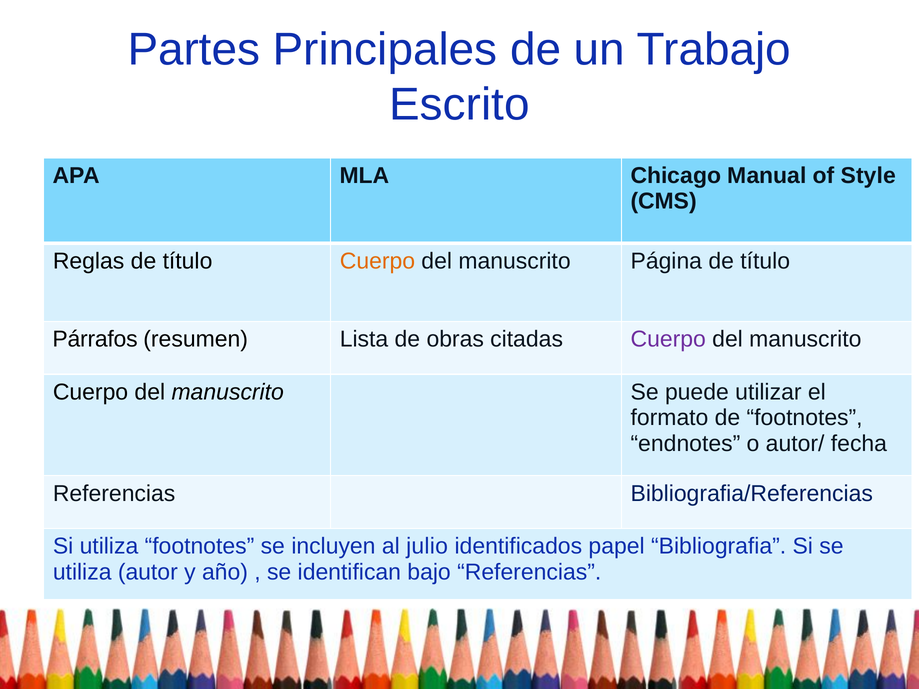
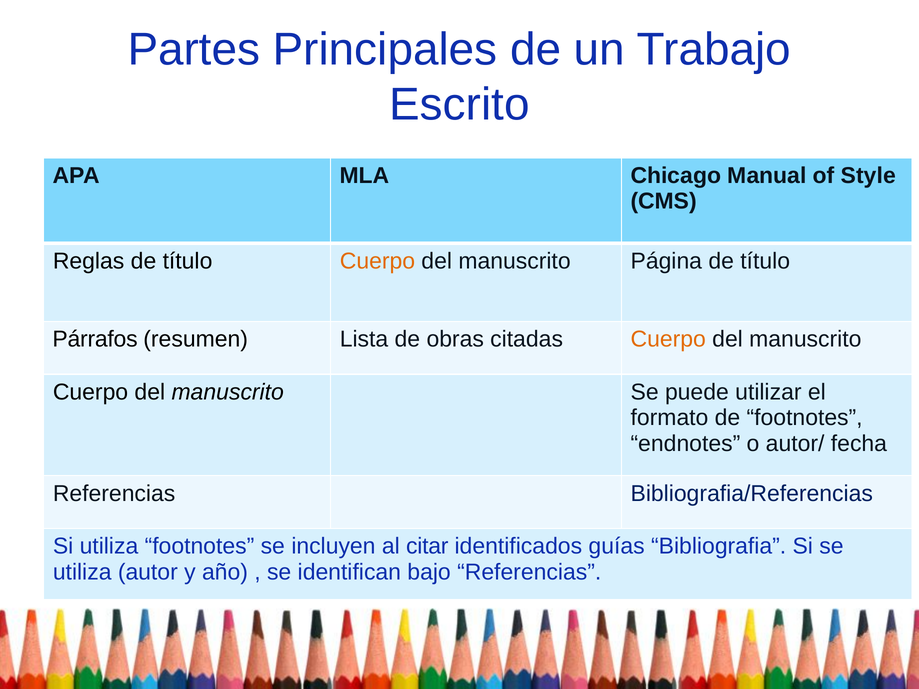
Cuerpo colour: purple -> orange (668, 339)
julio: julio -> citar (427, 547)
papel: papel -> guías (617, 547)
